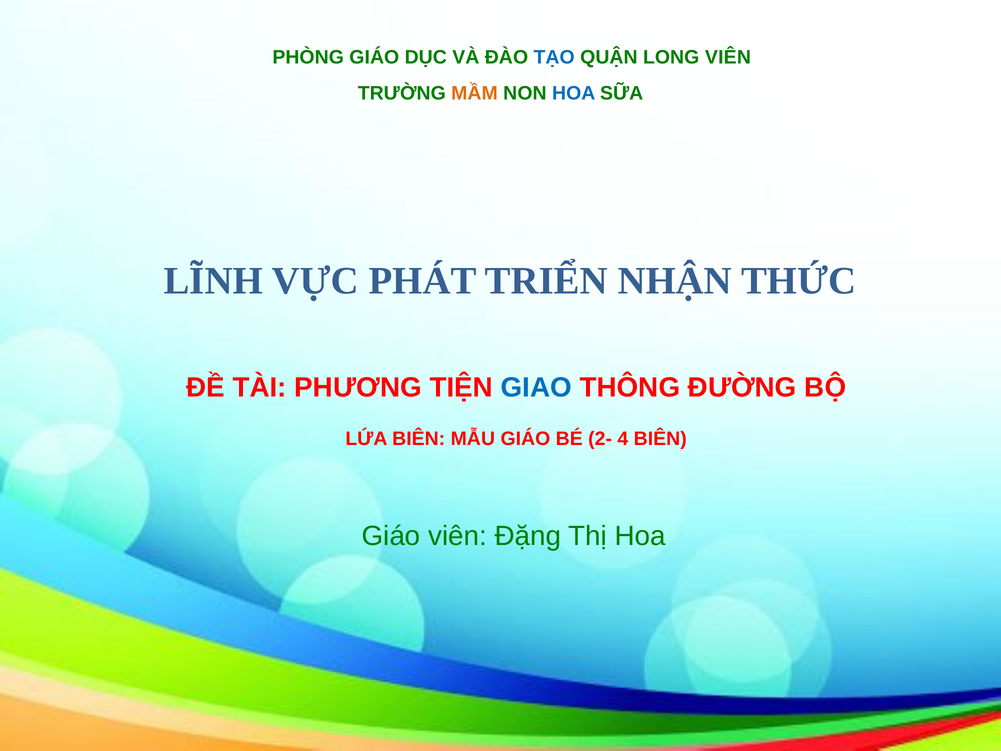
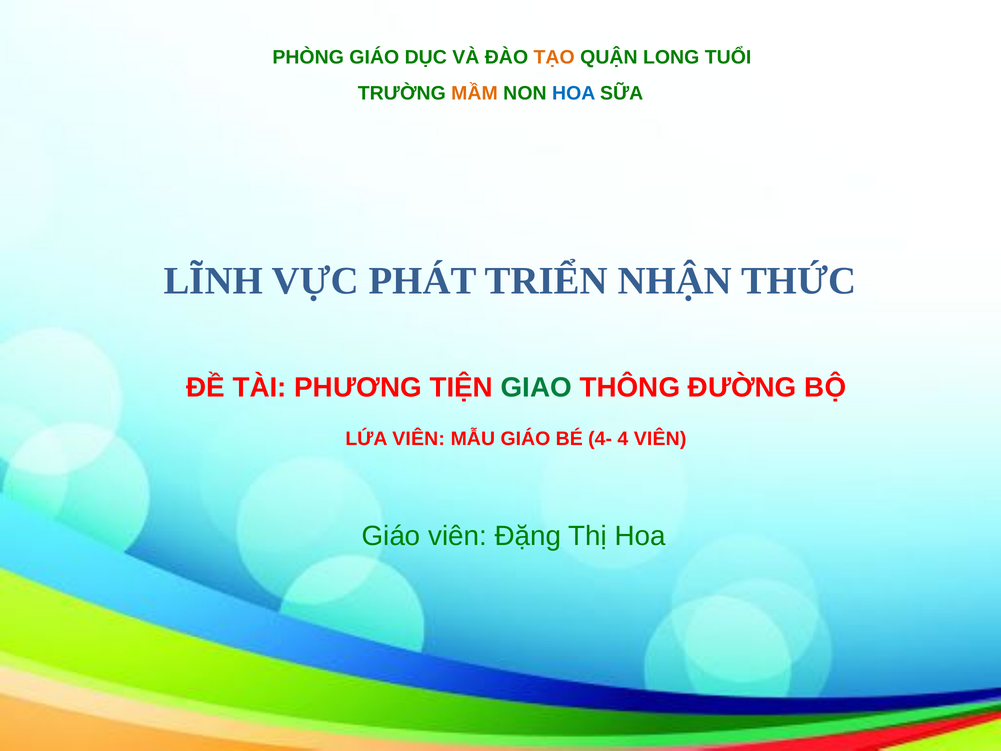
TẠO colour: blue -> orange (554, 57)
LONG VIÊN: VIÊN -> TUỔI (728, 57)
GIAO colour: blue -> green (536, 388)
LỨA BIÊN: BIÊN -> VIÊN (419, 439)
2-: 2- -> 4- (600, 439)
4 BIÊN: BIÊN -> VIÊN (660, 439)
